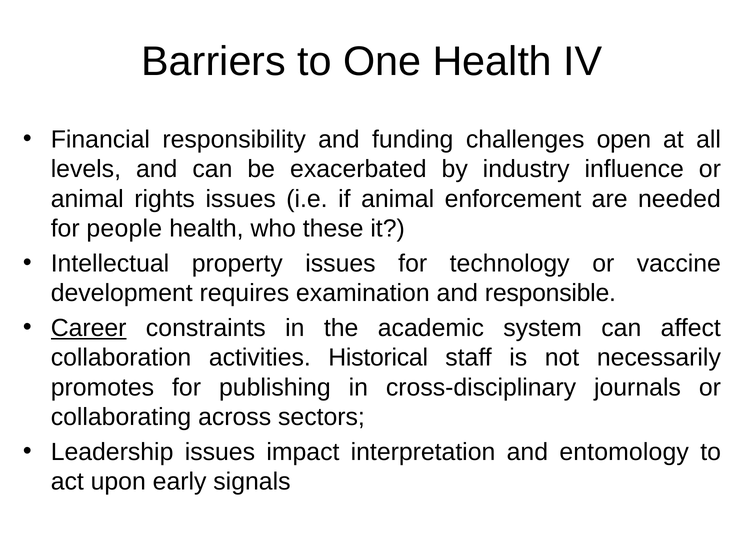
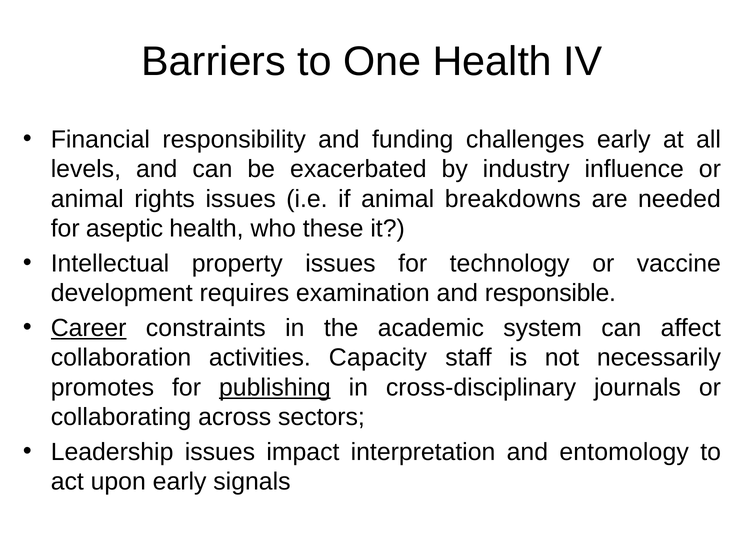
challenges open: open -> early (624, 139)
enforcement: enforcement -> breakdowns (513, 199)
people: people -> aseptic (125, 229)
Historical: Historical -> Capacity (378, 358)
publishing underline: none -> present (275, 387)
